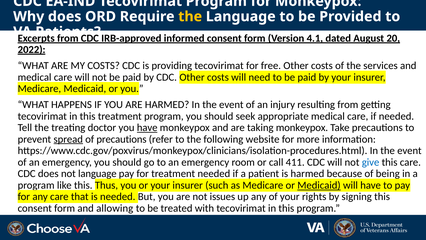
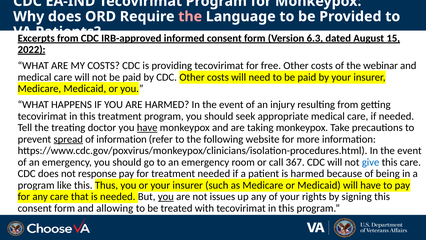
the colour: yellow -> pink (190, 17)
4.1: 4.1 -> 6.3 (315, 38)
20: 20 -> 15 (393, 38)
services: services -> webinar (381, 66)
of precautions: precautions -> information (122, 139)
411: 411 -> 367 (295, 162)
not language: language -> response (97, 173)
Medicaid underline: present -> none (319, 185)
you underline: none -> present (166, 196)
